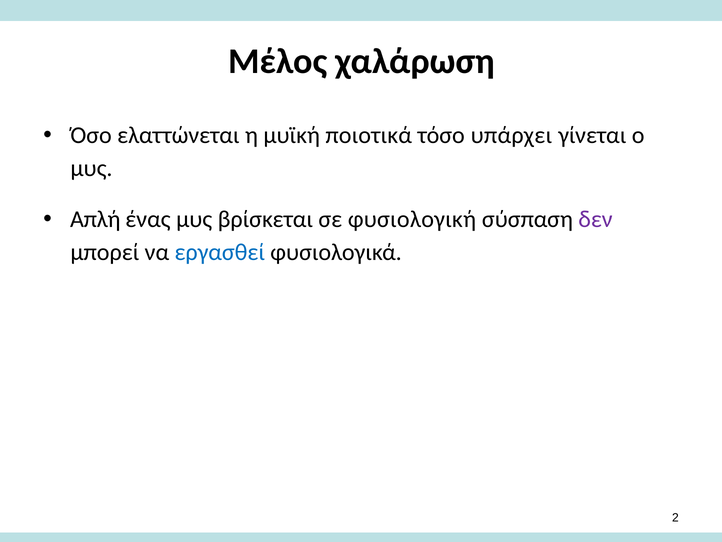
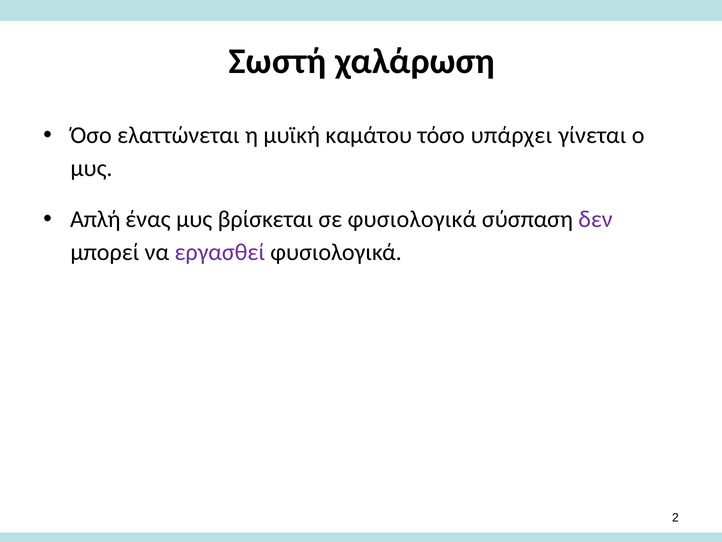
Μέλος: Μέλος -> Σωστή (278, 61)
ποιοτικά: ποιοτικά -> καμάτου (369, 135)
σε φυσιολογική: φυσιολογική -> φυσιολογικά (412, 219)
εργασθεί colour: blue -> purple (220, 252)
